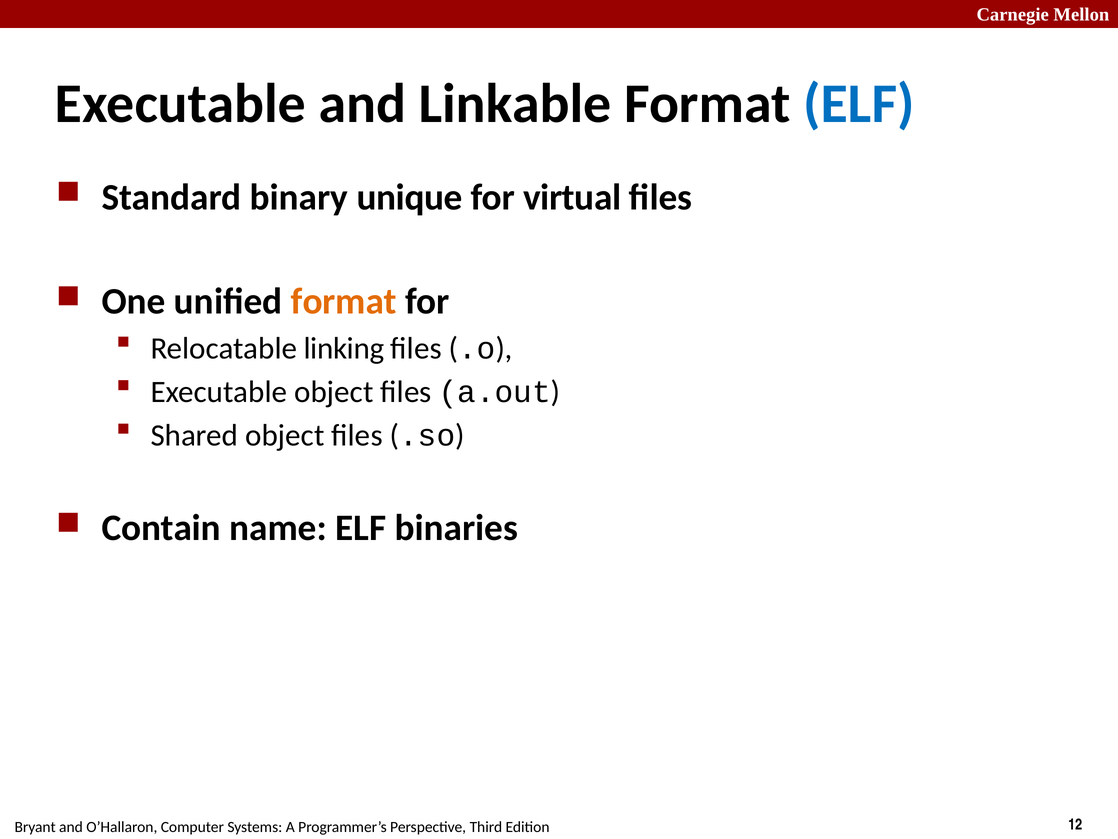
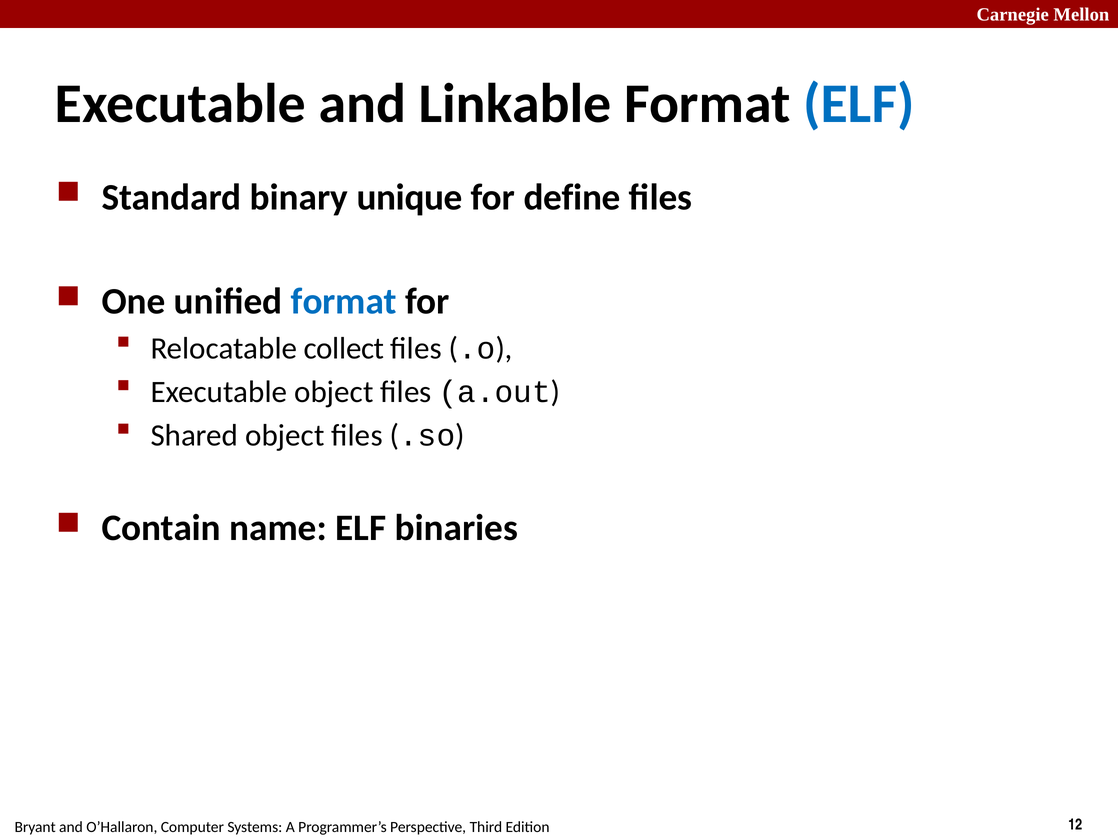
virtual: virtual -> define (572, 197)
format colour: orange -> blue (344, 301)
linking: linking -> collect (344, 348)
